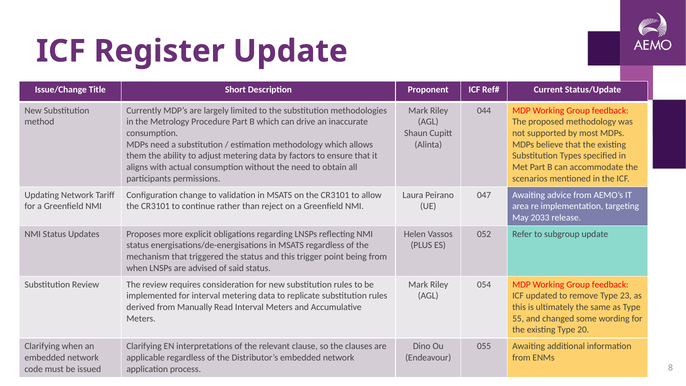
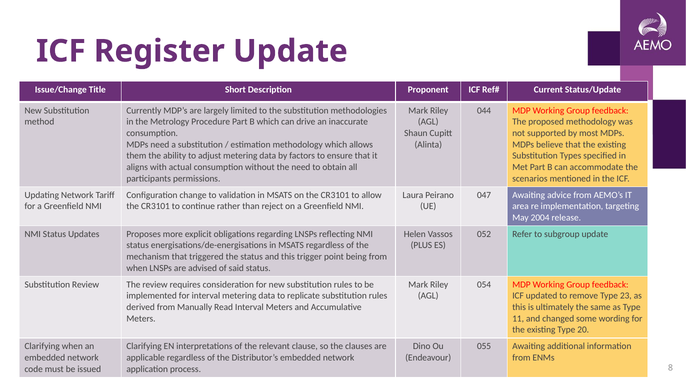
2033: 2033 -> 2004 (540, 218)
55: 55 -> 11 (518, 318)
